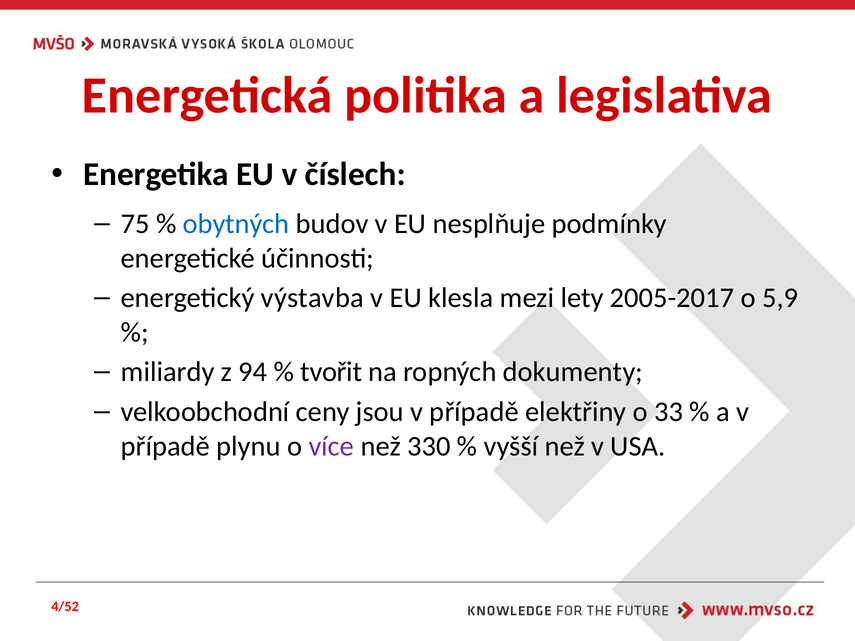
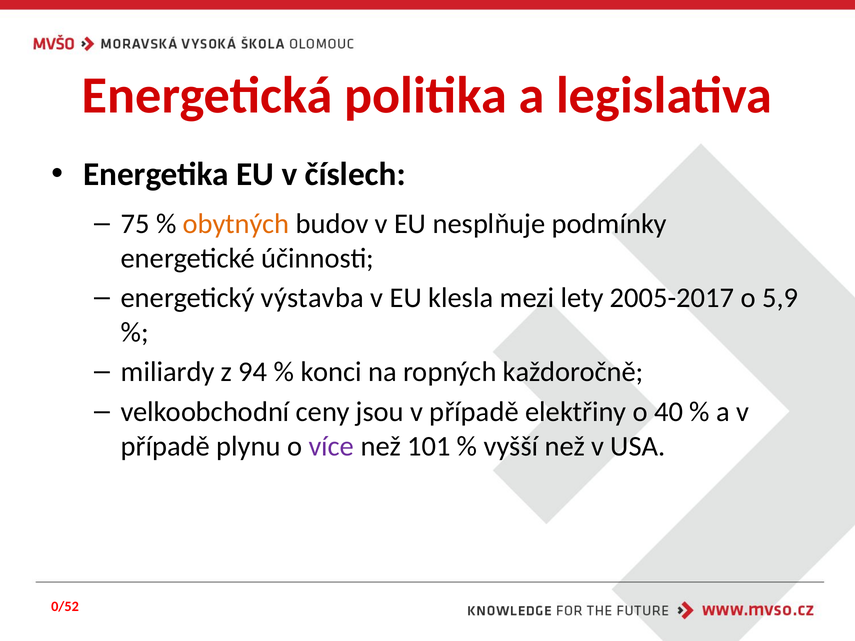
obytných colour: blue -> orange (236, 224)
tvořit: tvořit -> konci (331, 372)
dokumenty: dokumenty -> každoročně (573, 372)
33: 33 -> 40 (669, 412)
330: 330 -> 101 (429, 446)
4/52: 4/52 -> 0/52 (65, 607)
